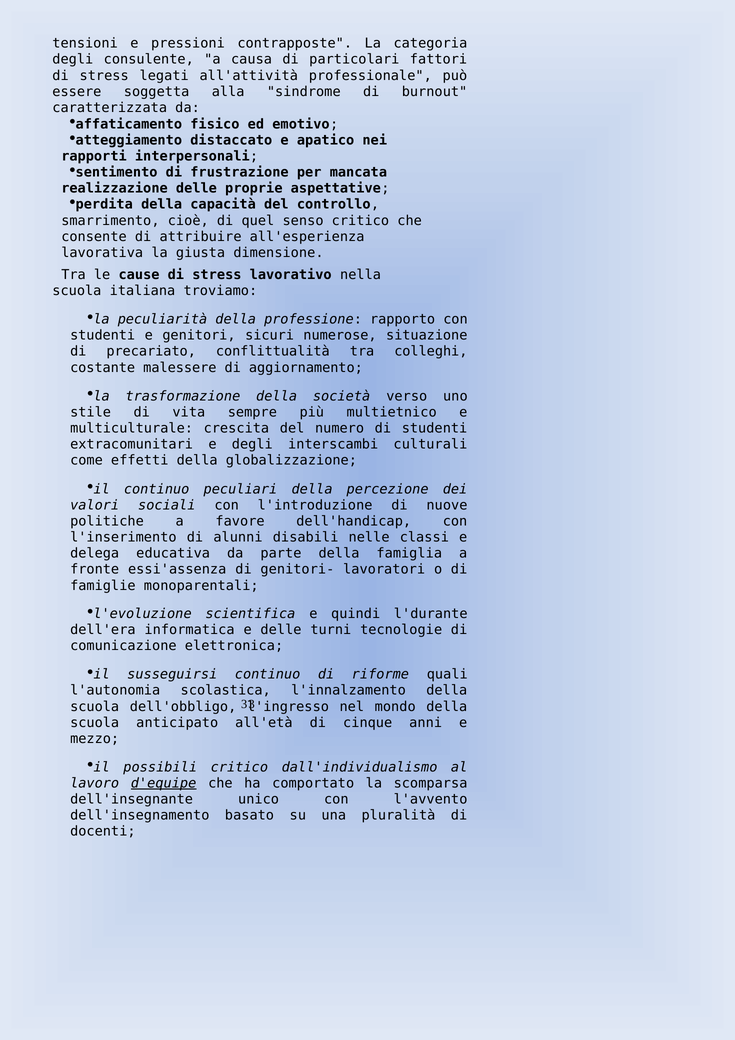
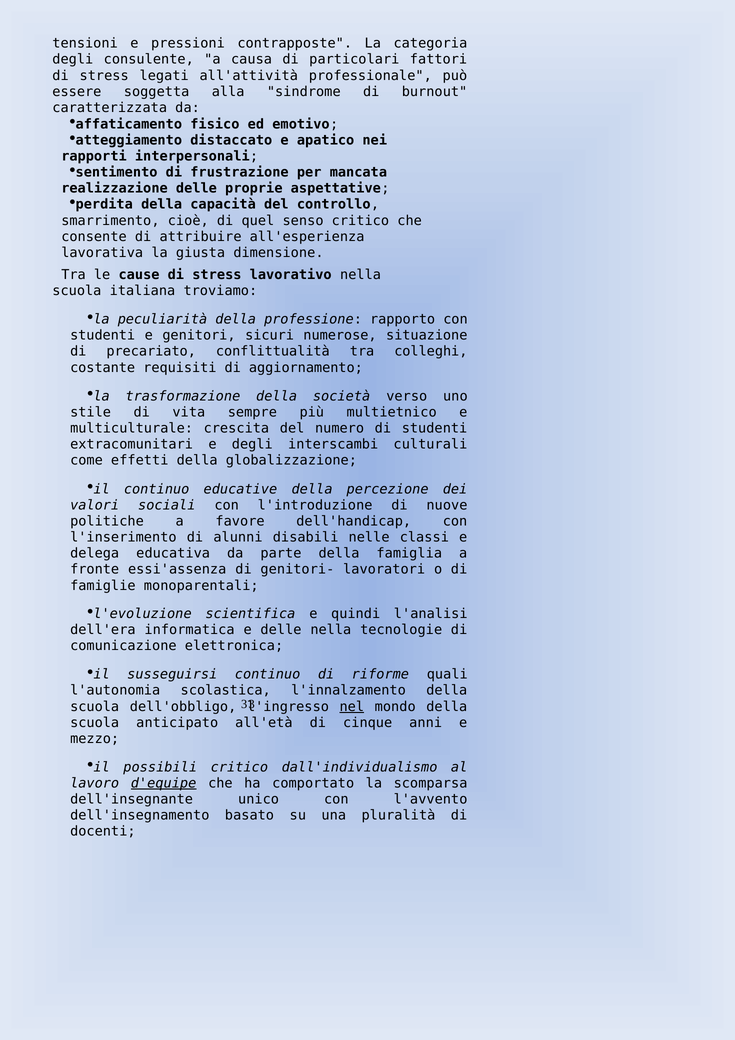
malessere: malessere -> requisiti (180, 367)
peculiari: peculiari -> educative (240, 489)
l'durante: l'durante -> l'analisi (431, 614)
delle turni: turni -> nella (331, 630)
nel underline: none -> present (352, 706)
